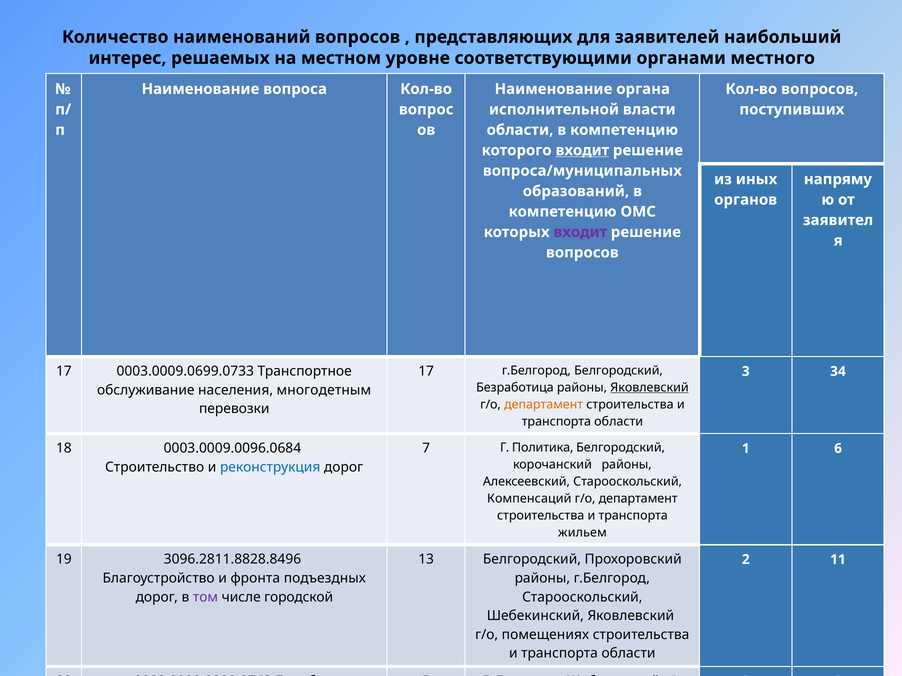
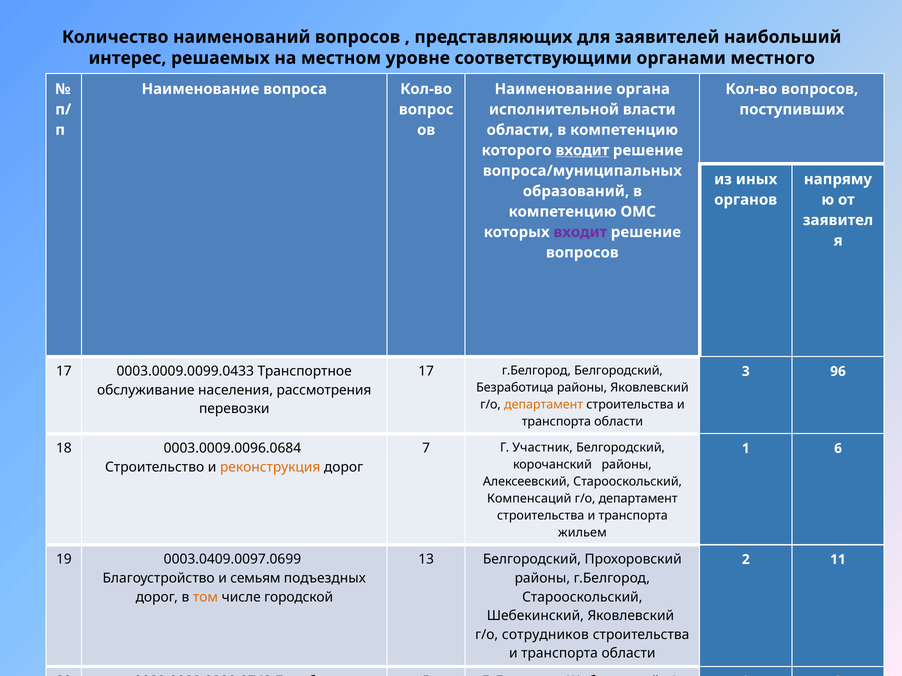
0003.0009.0699.0733: 0003.0009.0699.0733 -> 0003.0009.0099.0433 (185, 372)
34: 34 -> 96 (838, 372)
Яковлевский underline: present -> none (650, 388)
многодетным: многодетным -> рассмотрения (324, 390)
Политика: Политика -> Участник (543, 448)
реконструкция colour: blue -> orange (270, 468)
3096.2811.8828.8496: 3096.2811.8828.8496 -> 0003.0409.0097.0699 (232, 560)
фронта: фронта -> семьям (255, 579)
том colour: purple -> orange (206, 597)
помещениях: помещениях -> сотрудников (545, 635)
